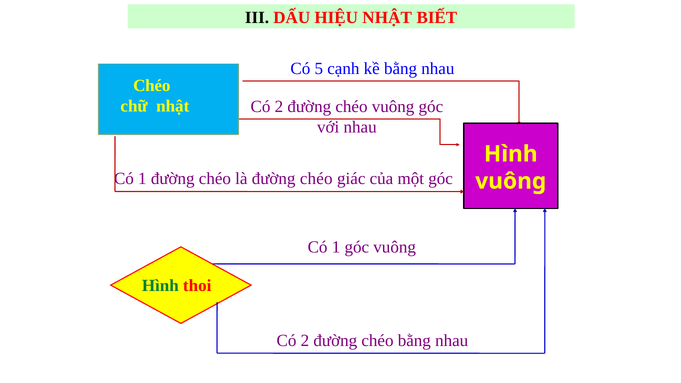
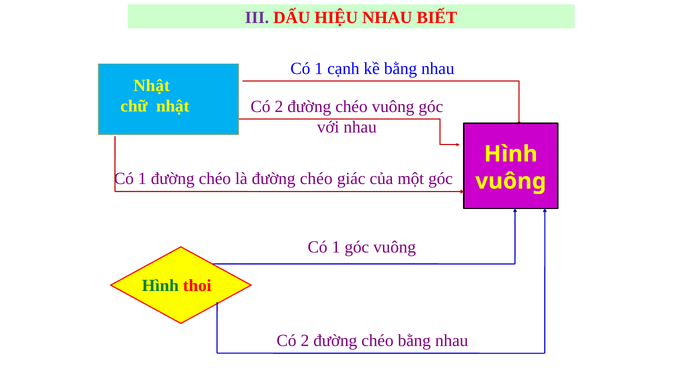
III colour: black -> purple (257, 18)
HIỆU NHẬT: NHẬT -> NHAU (387, 18)
5: 5 -> 1 (319, 68)
Chéo: Chéo -> Nhật (152, 86)
